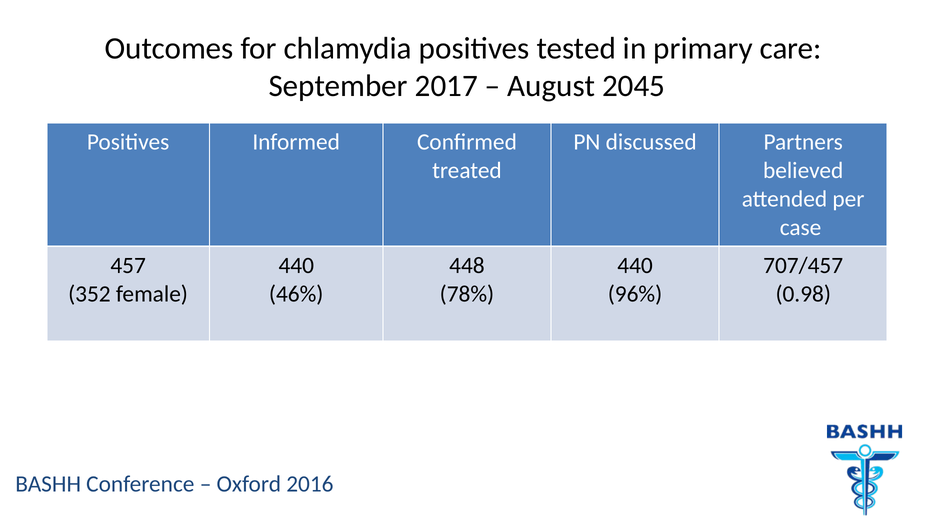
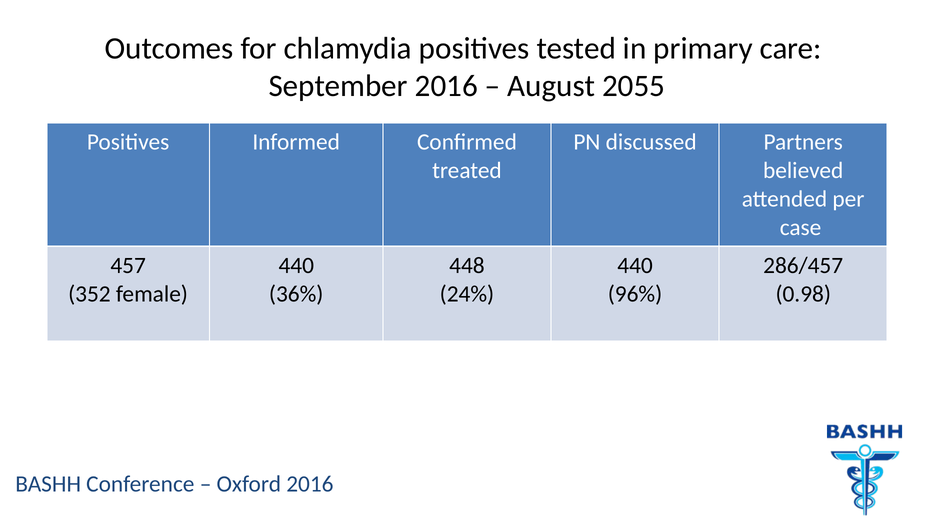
September 2017: 2017 -> 2016 (446, 86)
2045: 2045 -> 2055 (634, 86)
707/457: 707/457 -> 286/457 (803, 265)
46%: 46% -> 36% (296, 294)
78%: 78% -> 24% (467, 294)
